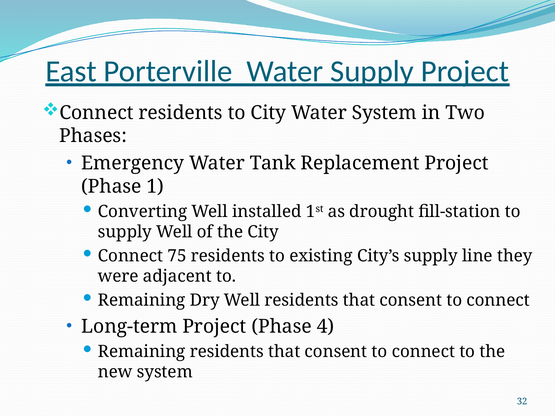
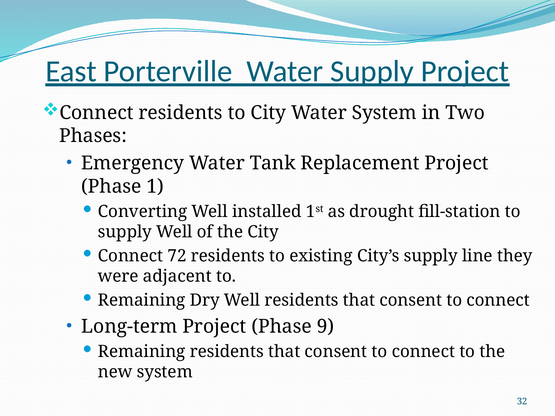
75: 75 -> 72 (177, 256)
4: 4 -> 9 (325, 327)
